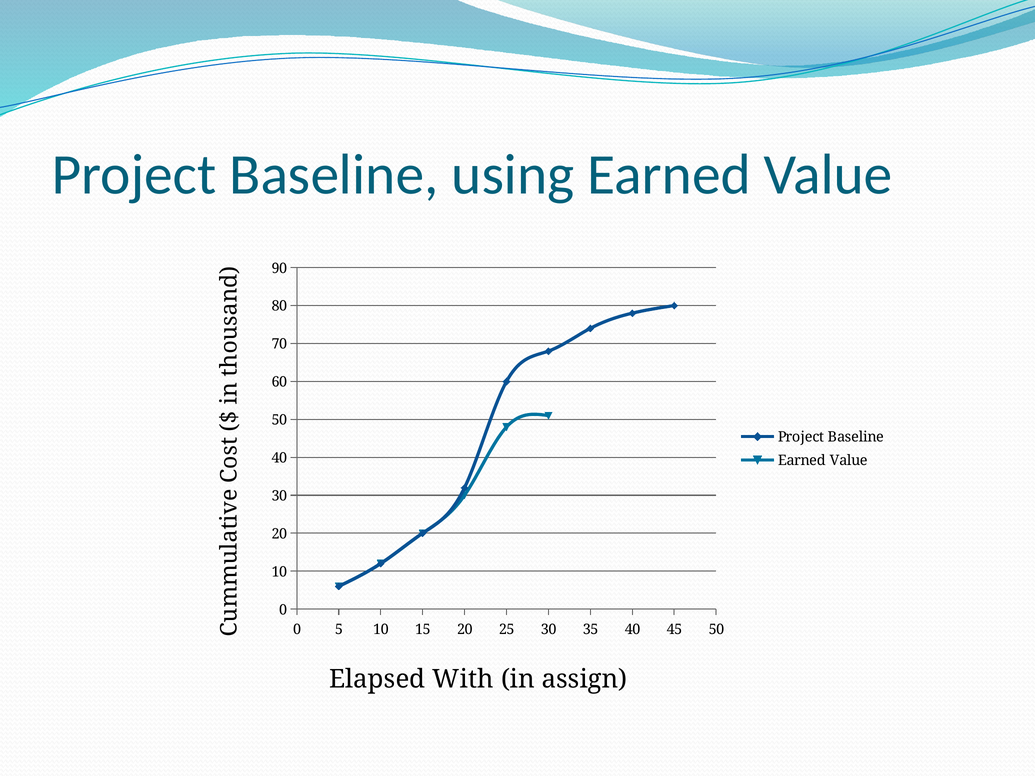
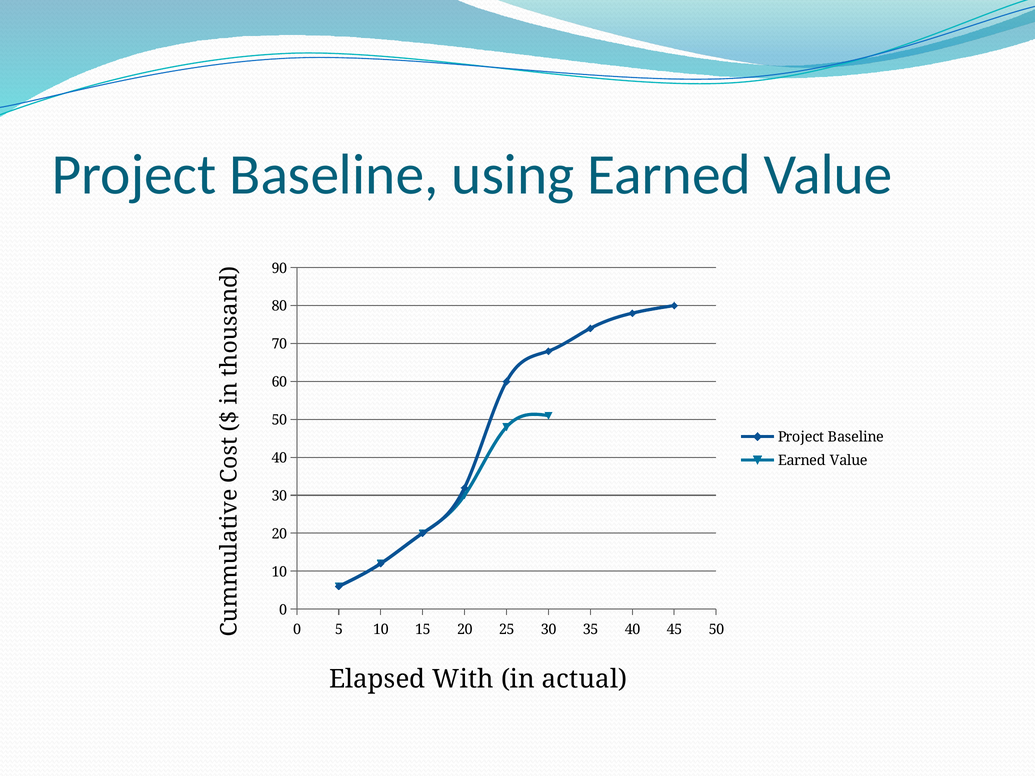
assign: assign -> actual (584, 680)
